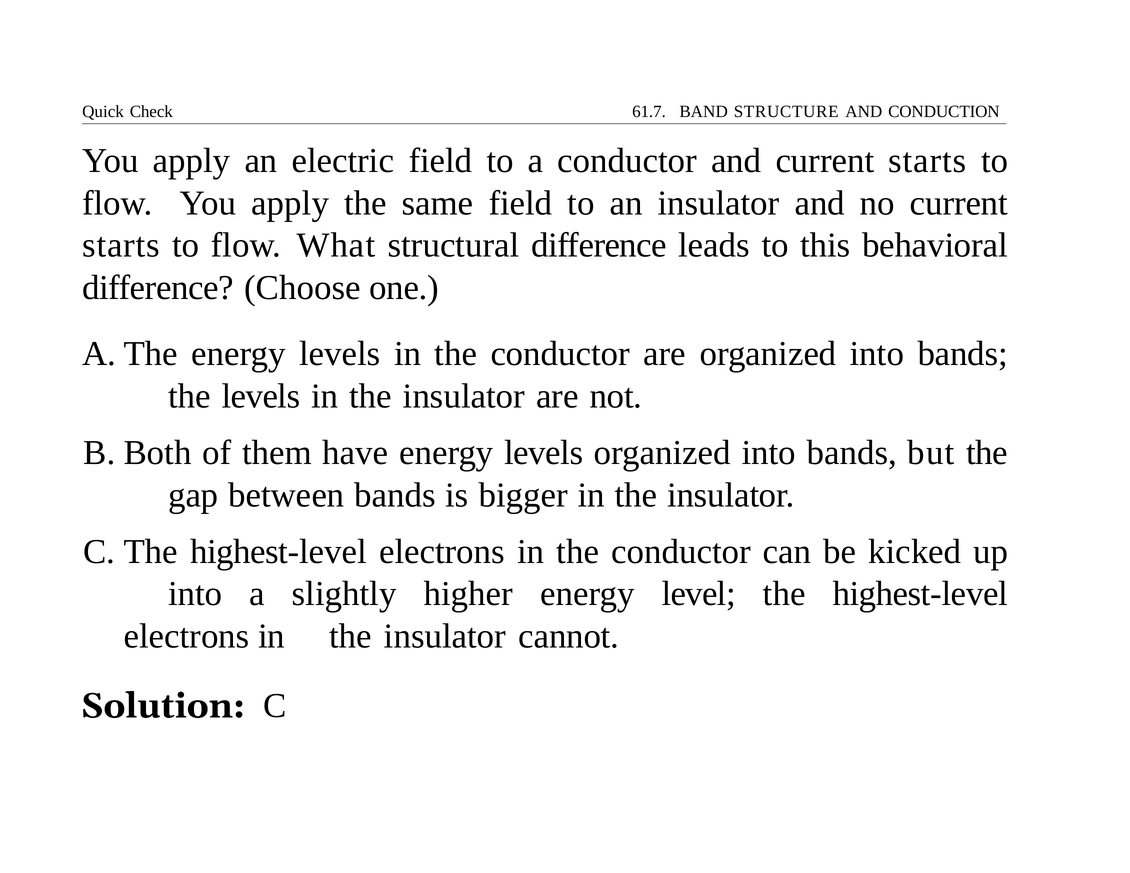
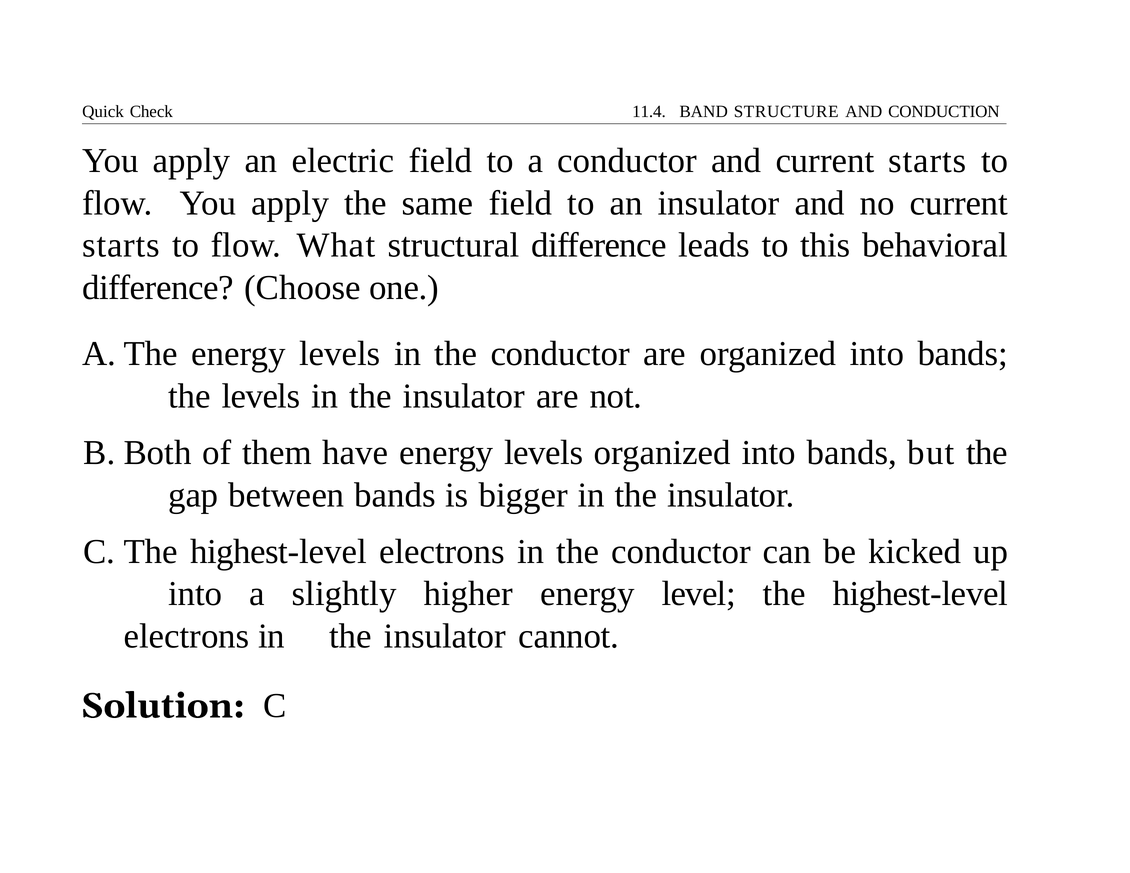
61.7: 61.7 -> 11.4 (649, 111)
